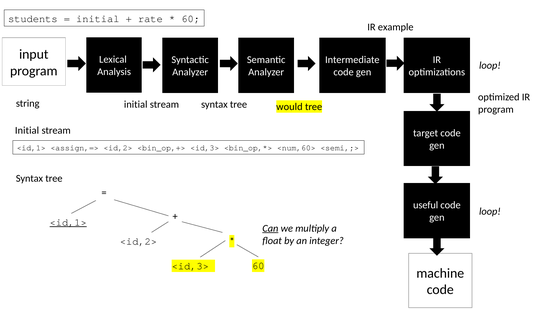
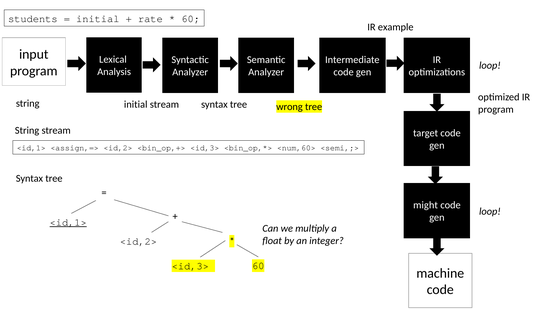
would: would -> wrong (289, 107)
Initial: Initial -> String (27, 131)
useful: useful -> might (426, 205)
Can underline: present -> none (270, 229)
